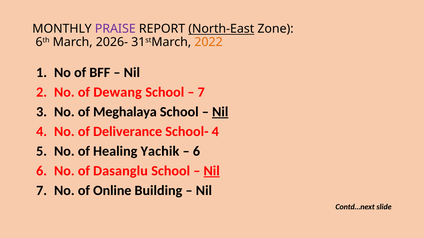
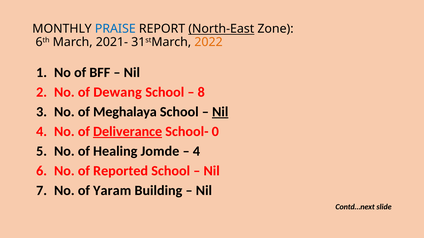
PRAISE colour: purple -> blue (115, 29)
2026-: 2026- -> 2021- (112, 42)
7: 7 -> 8 (201, 92)
Deliverance underline: none -> present (128, 132)
School- 4: 4 -> 0 (215, 132)
Yachik: Yachik -> Jomde (160, 151)
6: 6 -> 4 (196, 151)
Dasanglu: Dasanglu -> Reported (121, 171)
Nil underline: present -> none (212, 171)
Online: Online -> Yaram (112, 191)
